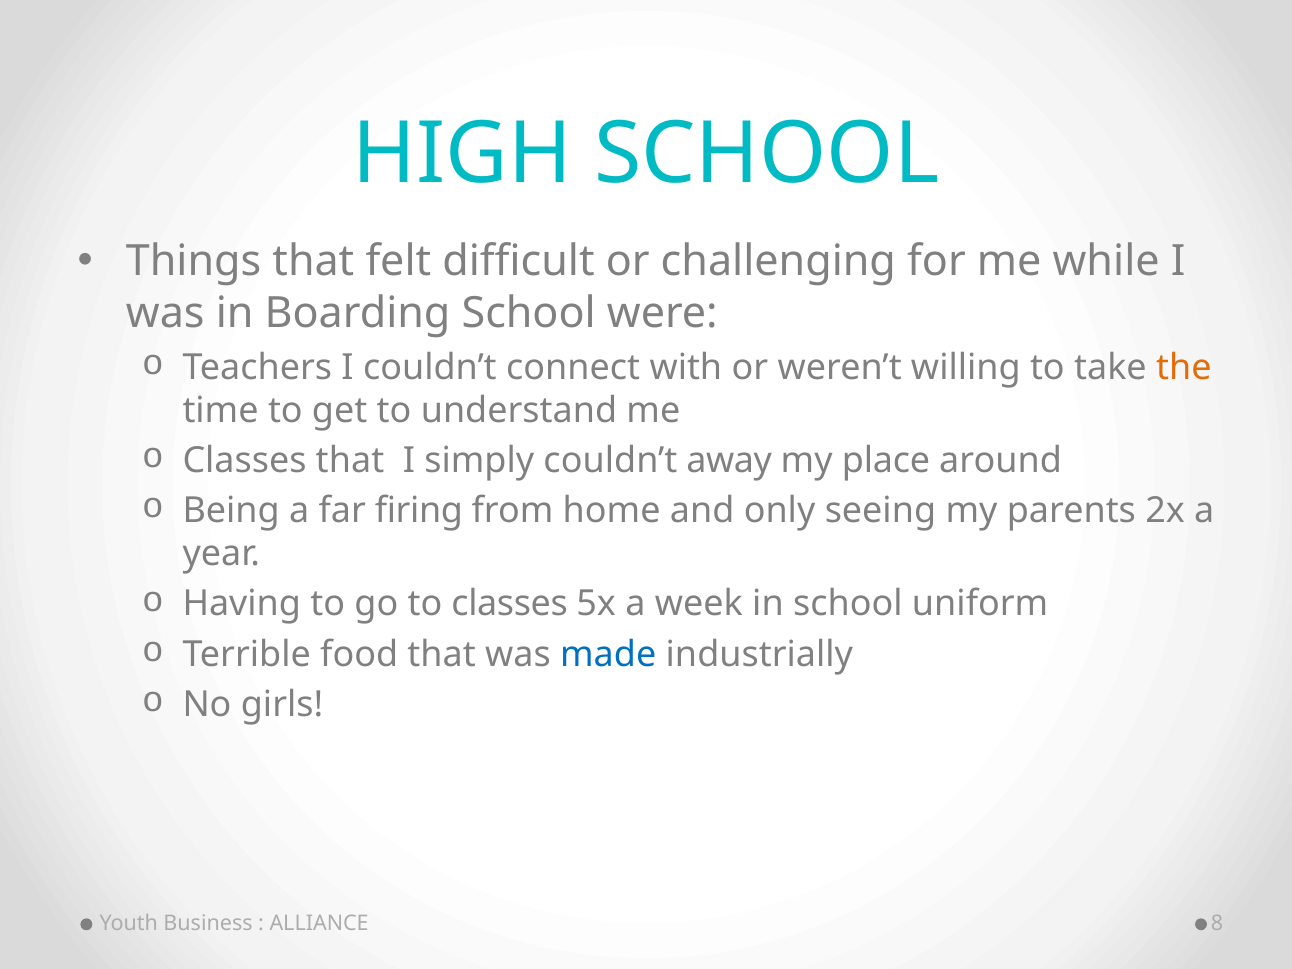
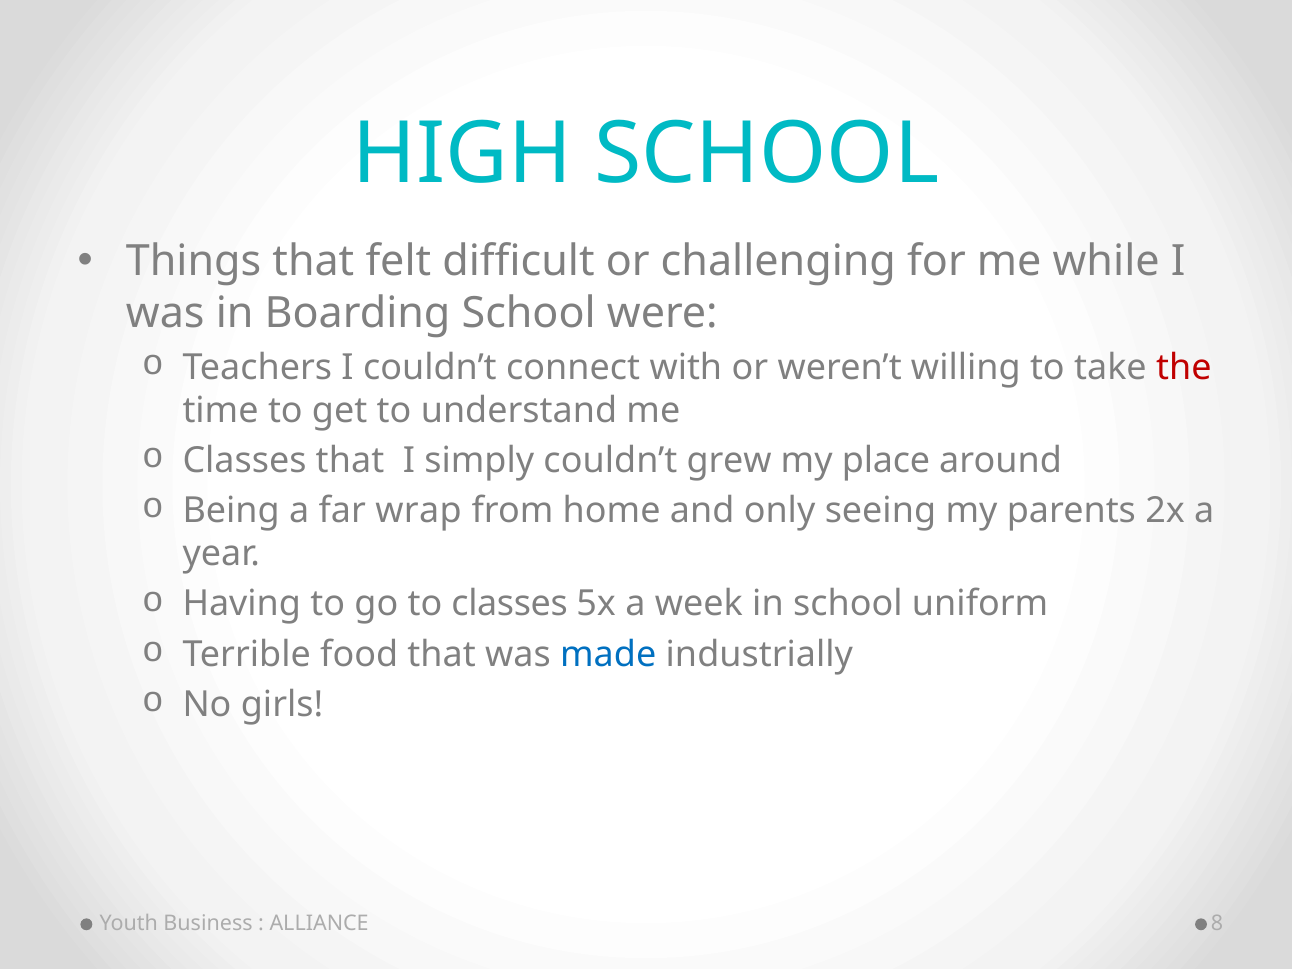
the colour: orange -> red (1184, 367)
away: away -> grew (729, 460)
firing: firing -> wrap (419, 511)
